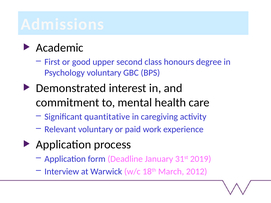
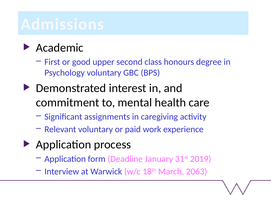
quantitative: quantitative -> assignments (107, 117)
2012: 2012 -> 2063 (197, 172)
